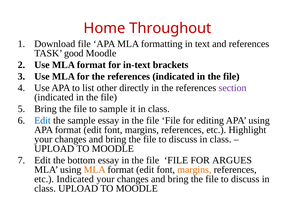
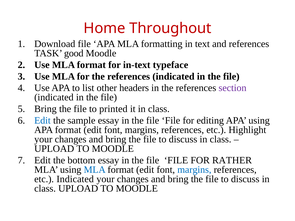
brackets: brackets -> typeface (171, 65)
directly: directly -> headers (134, 88)
to sample: sample -> printed (113, 109)
ARGUES: ARGUES -> RATHER (232, 160)
MLA colour: orange -> blue (95, 170)
margins colour: orange -> blue (194, 170)
